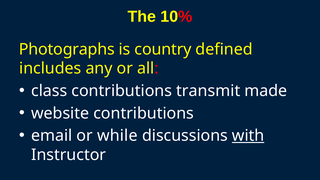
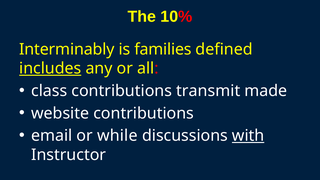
Photographs: Photographs -> Interminably (67, 49)
country: country -> families (163, 49)
includes underline: none -> present (50, 68)
